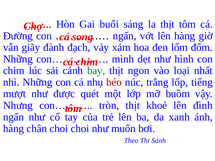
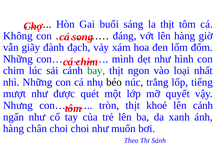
Đường: Đường -> Không (18, 36)
ngấn: ngấn -> đáng (125, 36)
béo colour: red -> black (114, 82)
buồm: buồm -> quyết (178, 94)
đình: đình -> cảnh (203, 106)
